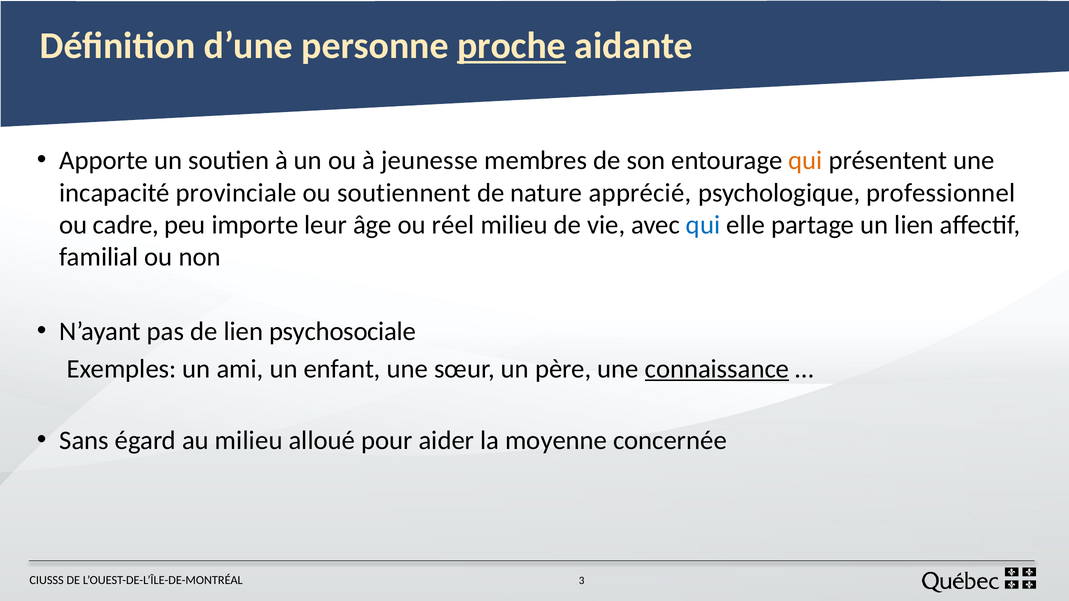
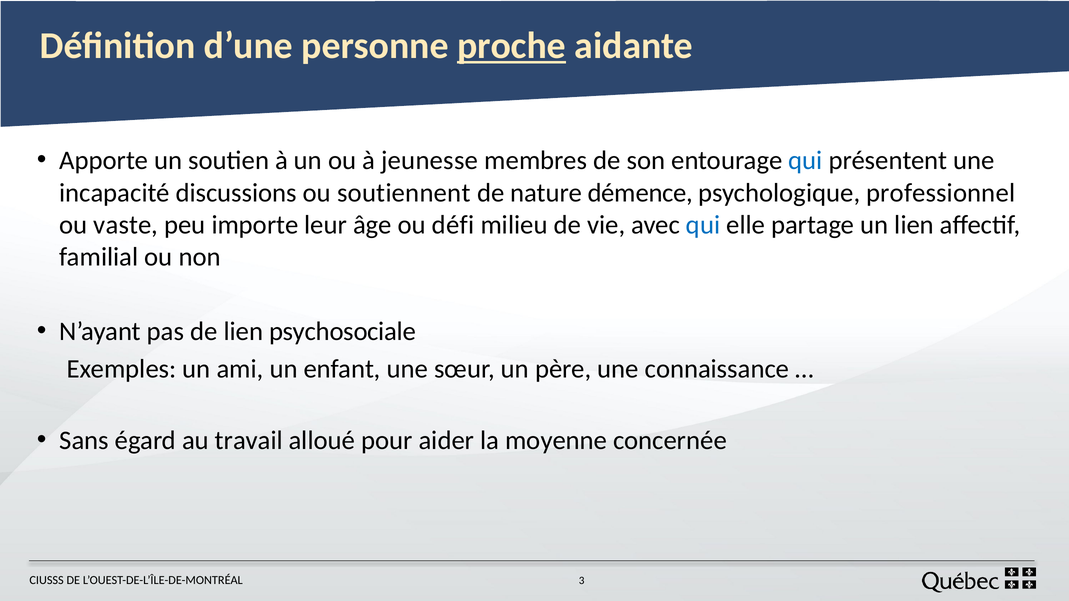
qui colour: orange -> blue (806, 161)
provinciale: provinciale -> discussions (236, 193)
apprécié: apprécié -> démence (640, 193)
cadre: cadre -> vaste (126, 225)
réel: réel -> défi (453, 225)
connaissance underline: present -> none (717, 369)
au milieu: milieu -> travail (249, 441)
